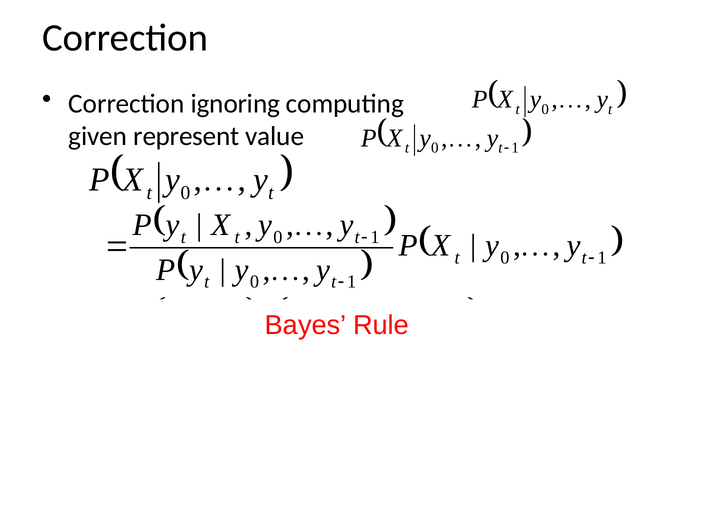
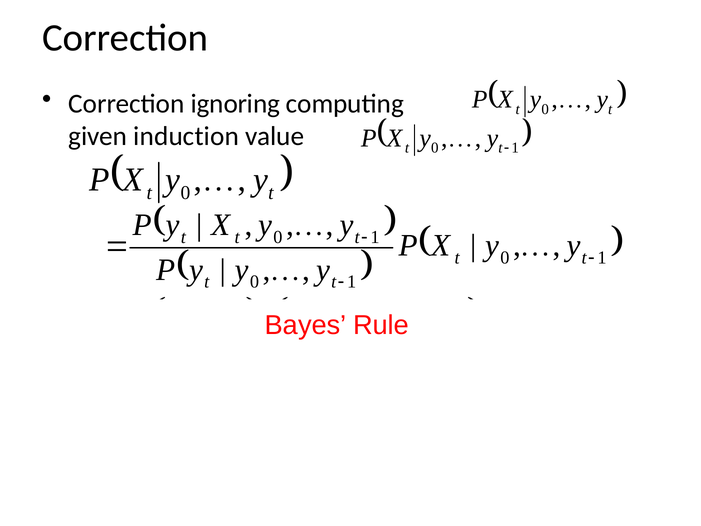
represent: represent -> induction (186, 136)
